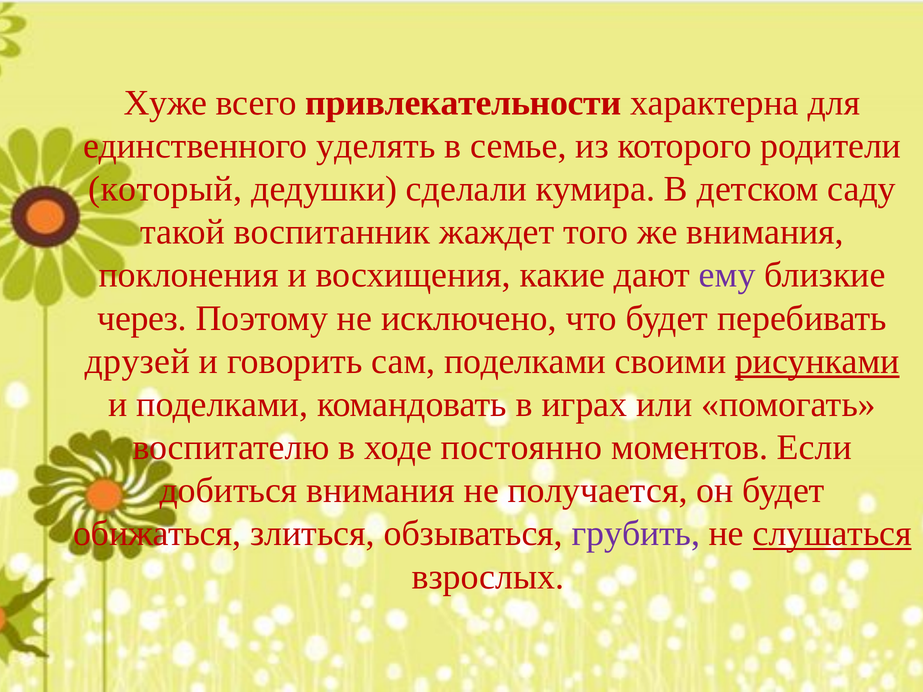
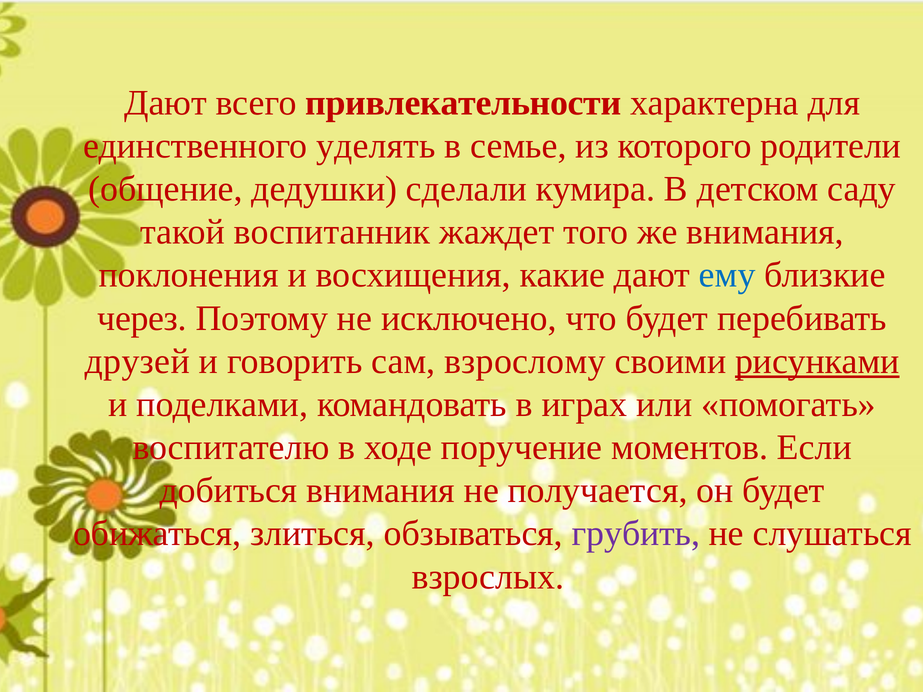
Хуже: Хуже -> Дают (166, 103)
который: который -> общение (165, 189)
ему colour: purple -> blue (727, 275)
сам поделками: поделками -> взрослому (525, 361)
постоянно: постоянно -> поручение (522, 448)
слушаться underline: present -> none (832, 534)
